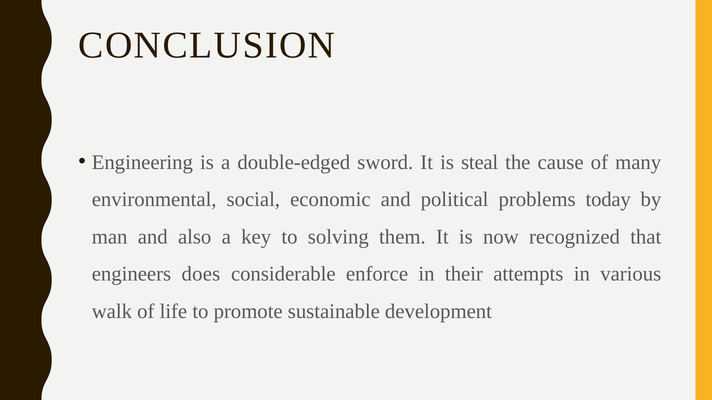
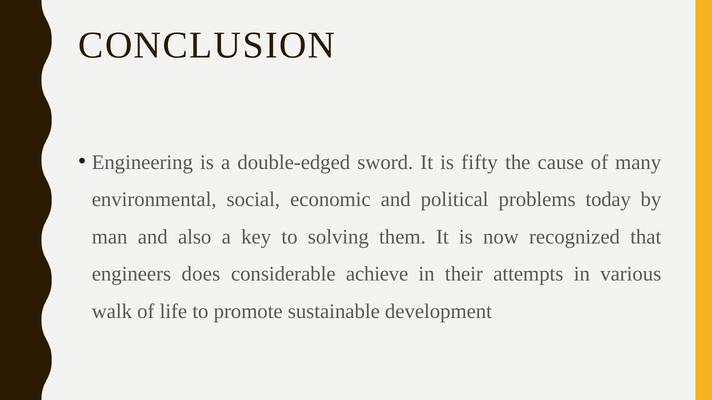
steal: steal -> fifty (479, 162)
enforce: enforce -> achieve (377, 274)
